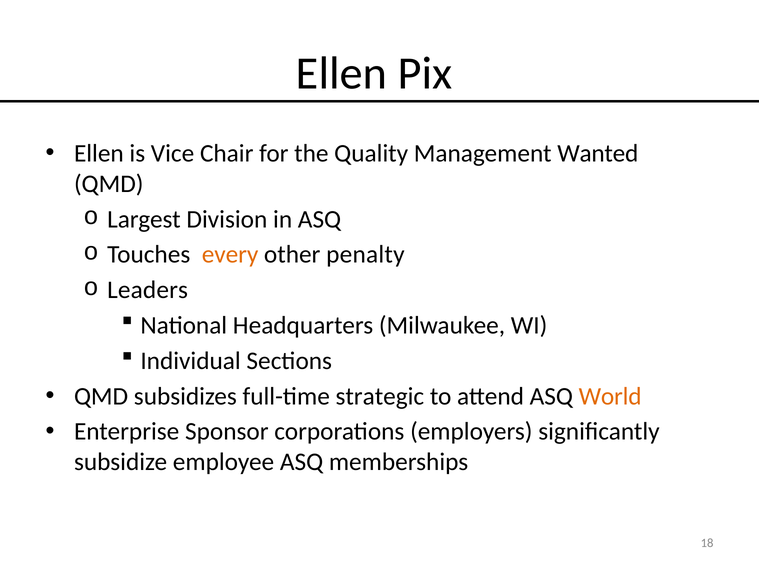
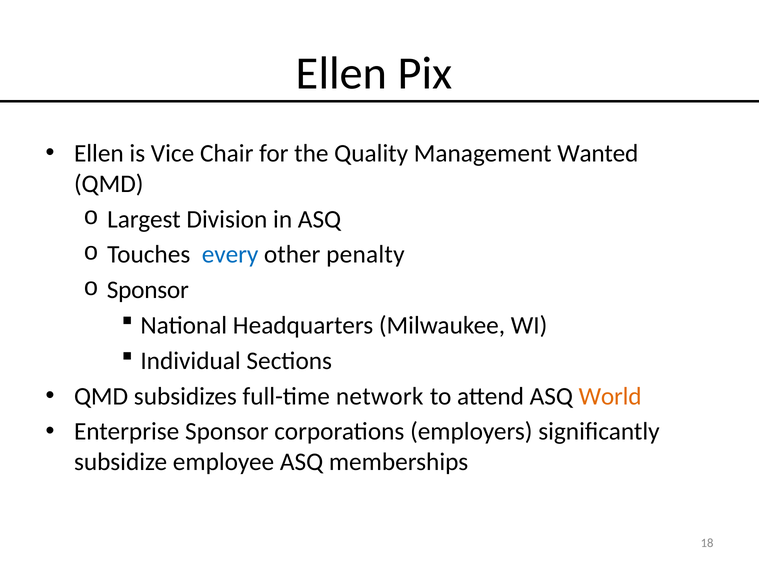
every colour: orange -> blue (230, 255)
Leaders: Leaders -> Sponsor (148, 290)
strategic: strategic -> network (380, 396)
